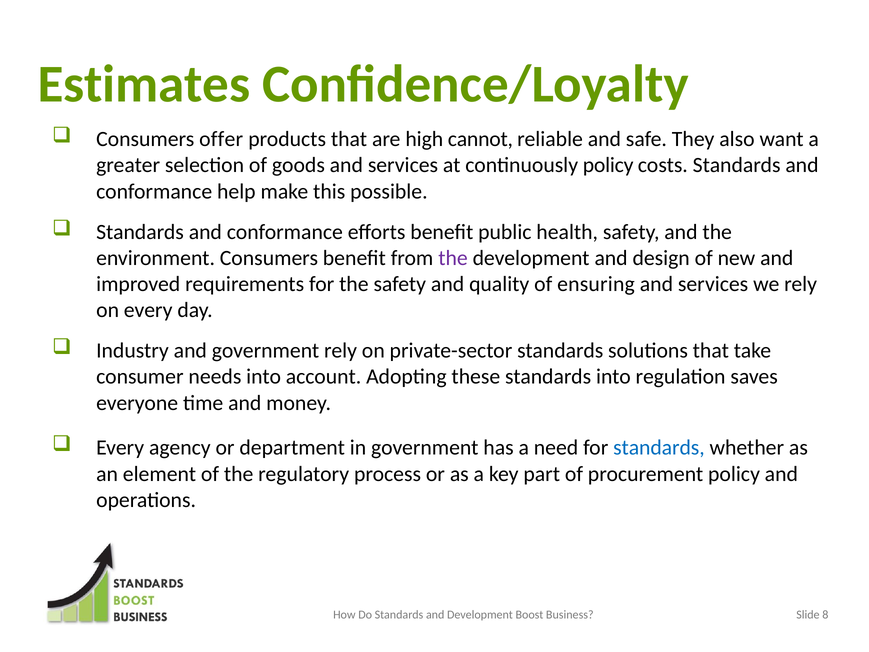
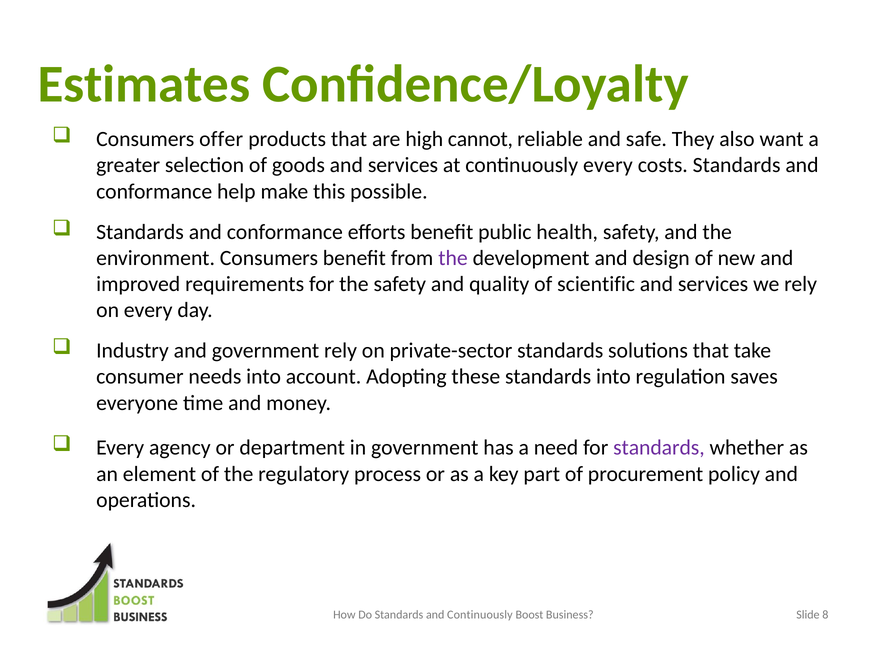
continuously policy: policy -> every (608, 165)
ensuring: ensuring -> scientific (596, 284)
standards colour: blue -> purple (659, 448)
and Development: Development -> Continuously (480, 614)
